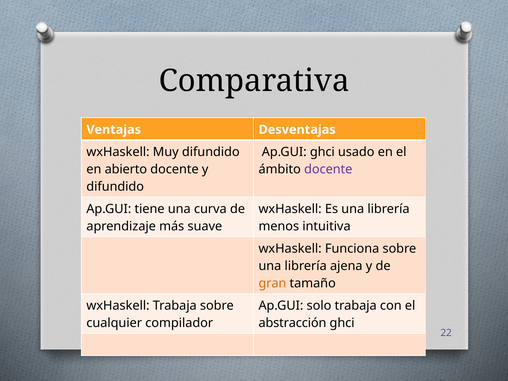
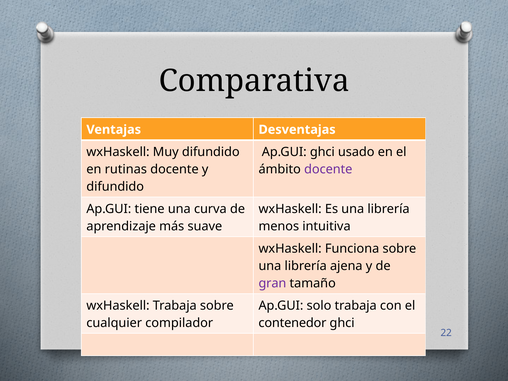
abierto: abierto -> rutinas (126, 169)
gran colour: orange -> purple (272, 283)
abstracción: abstracción -> contenedor (292, 323)
